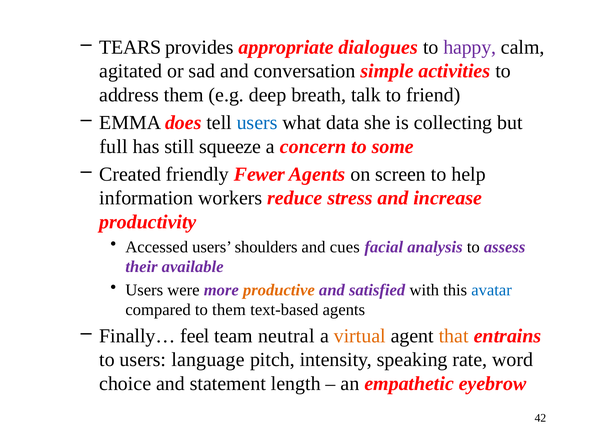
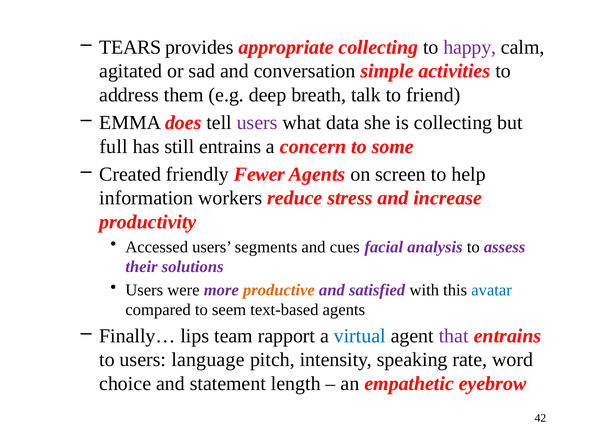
appropriate dialogues: dialogues -> collecting (378, 47)
users colour: blue -> purple (257, 123)
still squeeze: squeeze -> entrains (230, 147)
shoulders: shoulders -> segments (266, 247)
available: available -> solutions (193, 267)
to them: them -> seem (229, 310)
feel: feel -> lips (195, 336)
neutral: neutral -> rapport (286, 336)
virtual colour: orange -> blue (360, 336)
that colour: orange -> purple (454, 336)
